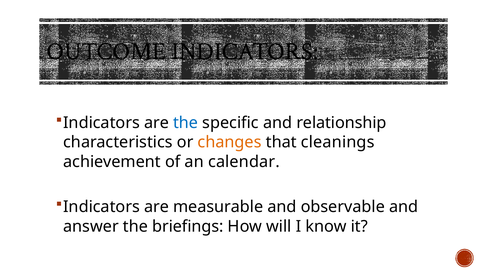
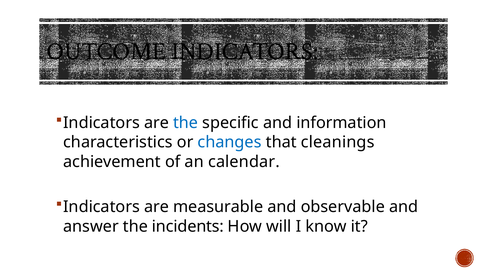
relationship: relationship -> information (341, 123)
changes colour: orange -> blue (230, 142)
briefings: briefings -> incidents (188, 226)
